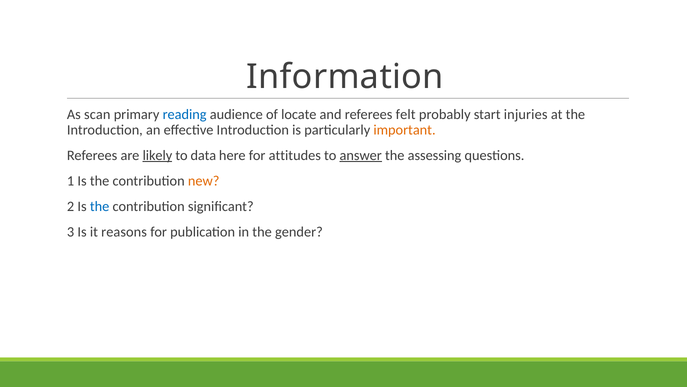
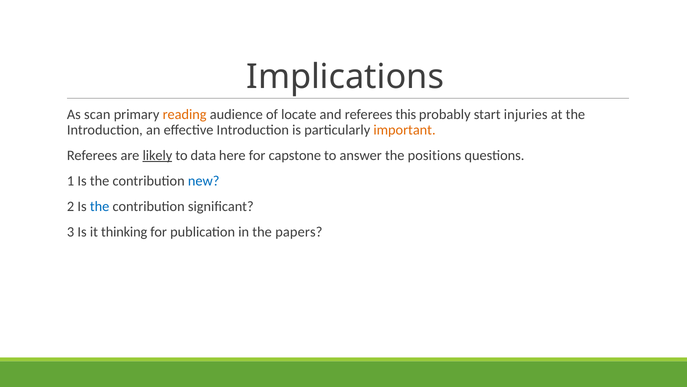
Information: Information -> Implications (345, 77)
reading colour: blue -> orange (185, 114)
felt: felt -> this (406, 114)
attitudes: attitudes -> capstone (295, 155)
answer underline: present -> none (361, 155)
assessing: assessing -> positions (434, 155)
new colour: orange -> blue (204, 181)
reasons: reasons -> thinking (124, 232)
gender: gender -> papers (299, 232)
